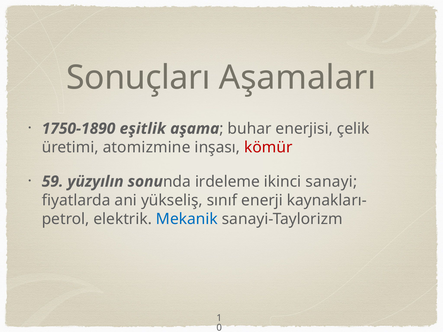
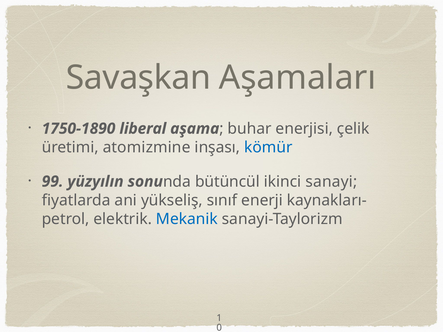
Sonuçları: Sonuçları -> Savaşkan (138, 78)
eşitlik: eşitlik -> liberal (143, 129)
kömür colour: red -> blue (268, 147)
59: 59 -> 99 (53, 182)
irdeleme: irdeleme -> bütüncül (227, 182)
